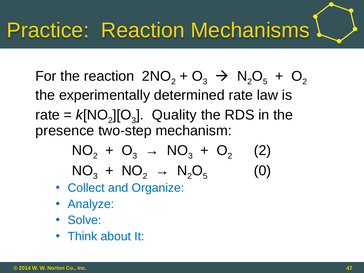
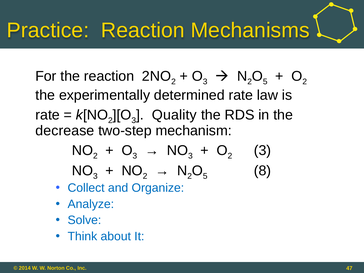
presence: presence -> decrease (65, 131)
2 2: 2 -> 3 (263, 150)
0: 0 -> 8 (263, 171)
